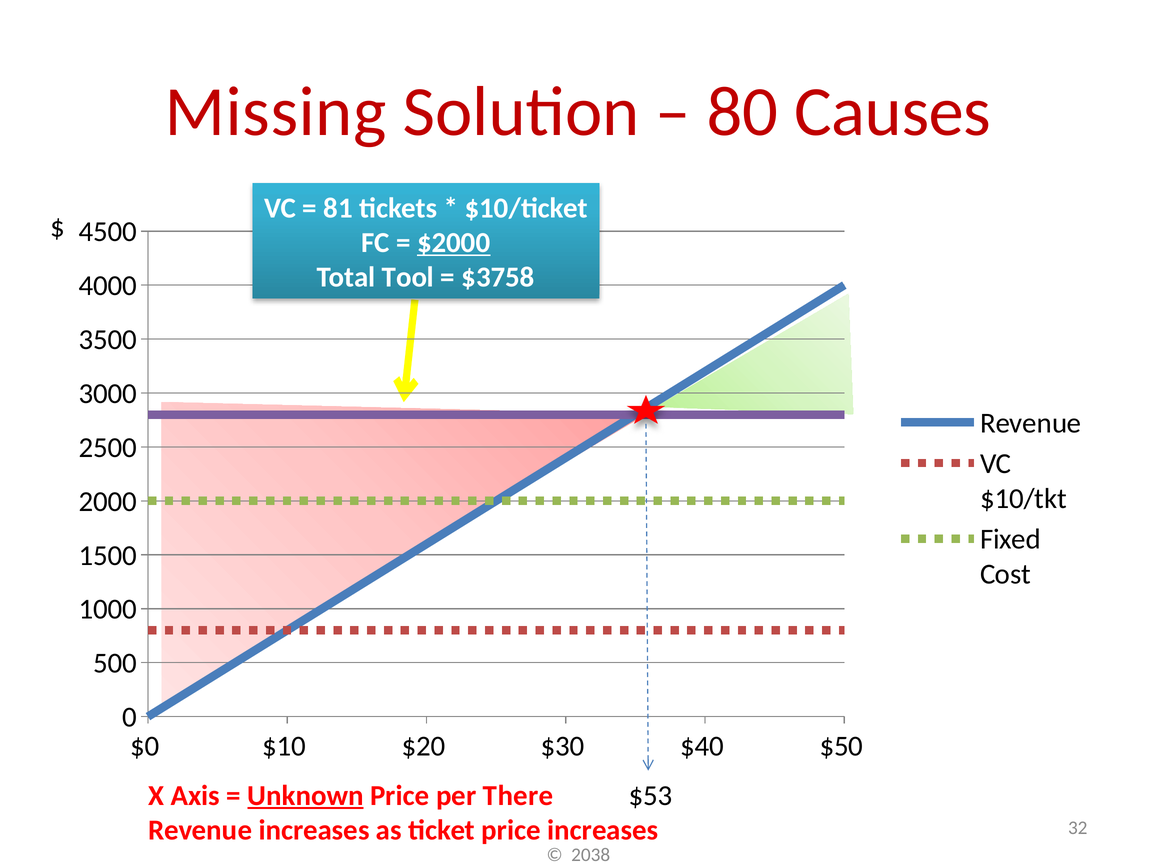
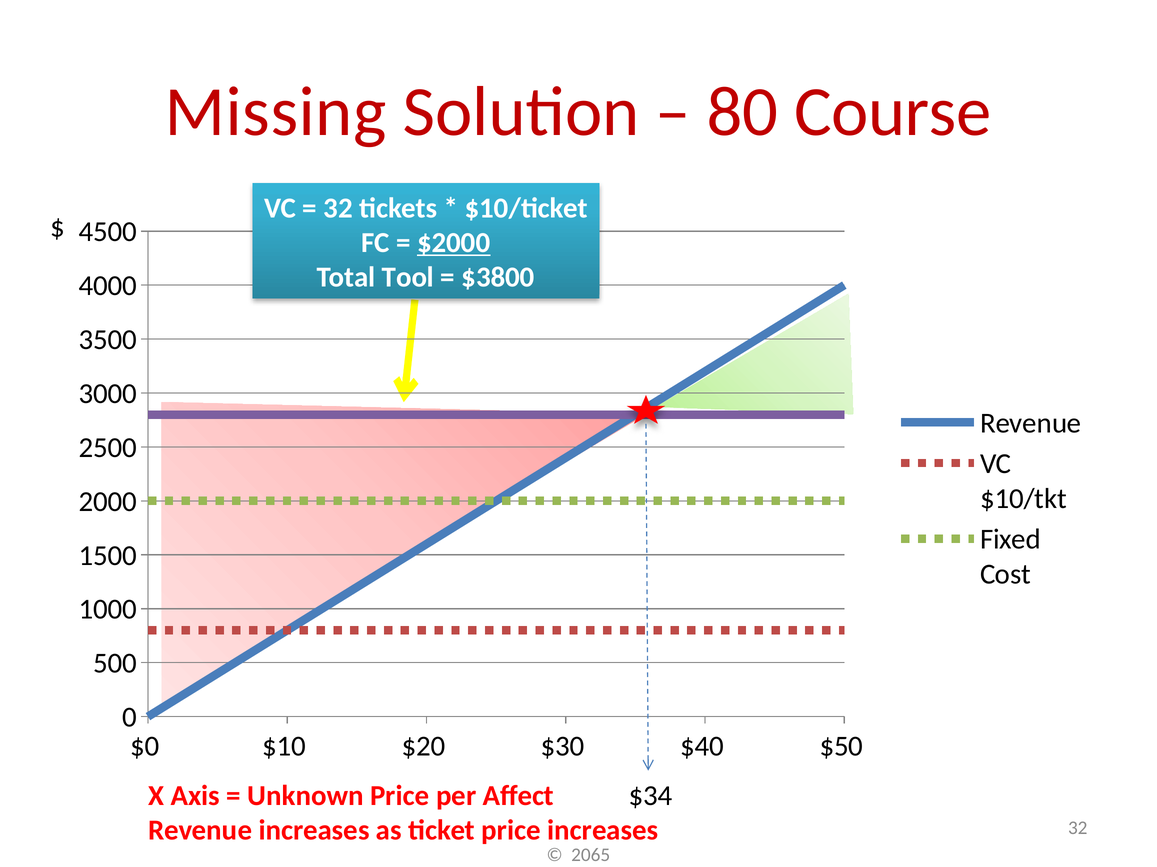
Causes: Causes -> Course (893, 112)
81: 81 -> 32 (338, 208)
$3758: $3758 -> $3800 (498, 278)
Unknown underline: present -> none (305, 796)
There: There -> Affect (518, 796)
$53: $53 -> $34 (651, 796)
2038: 2038 -> 2065 (591, 856)
